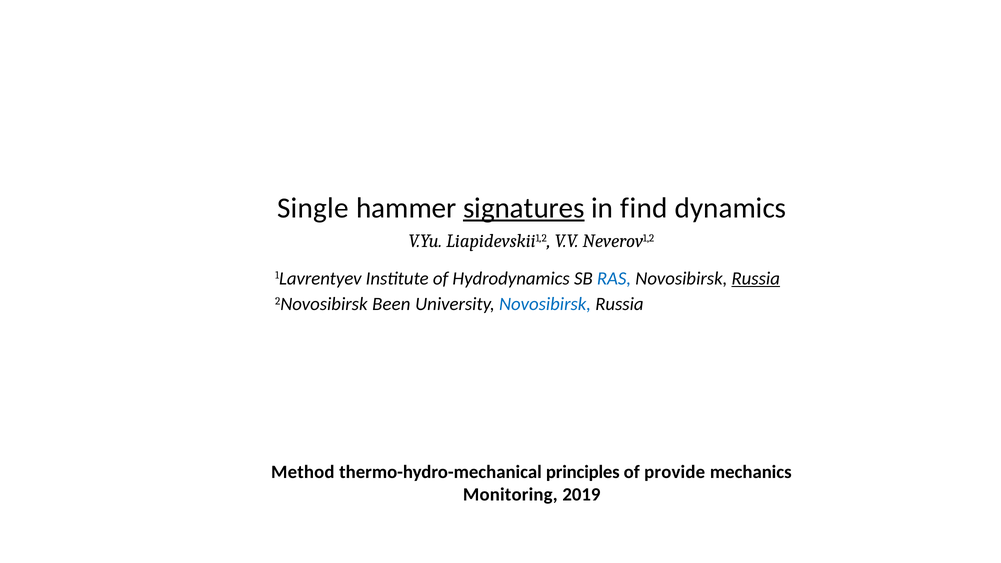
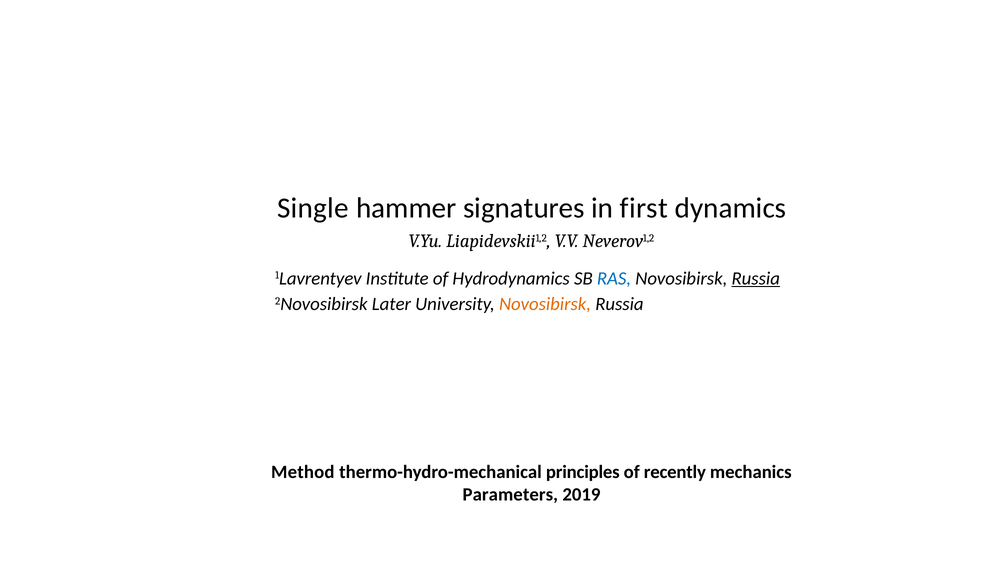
signatures underline: present -> none (524, 208)
find: find -> first (644, 208)
Been: Been -> Later (391, 304)
Novosibirsk colour: blue -> orange (545, 304)
provide: provide -> recently (675, 472)
Monitoring: Monitoring -> Parameters (510, 495)
